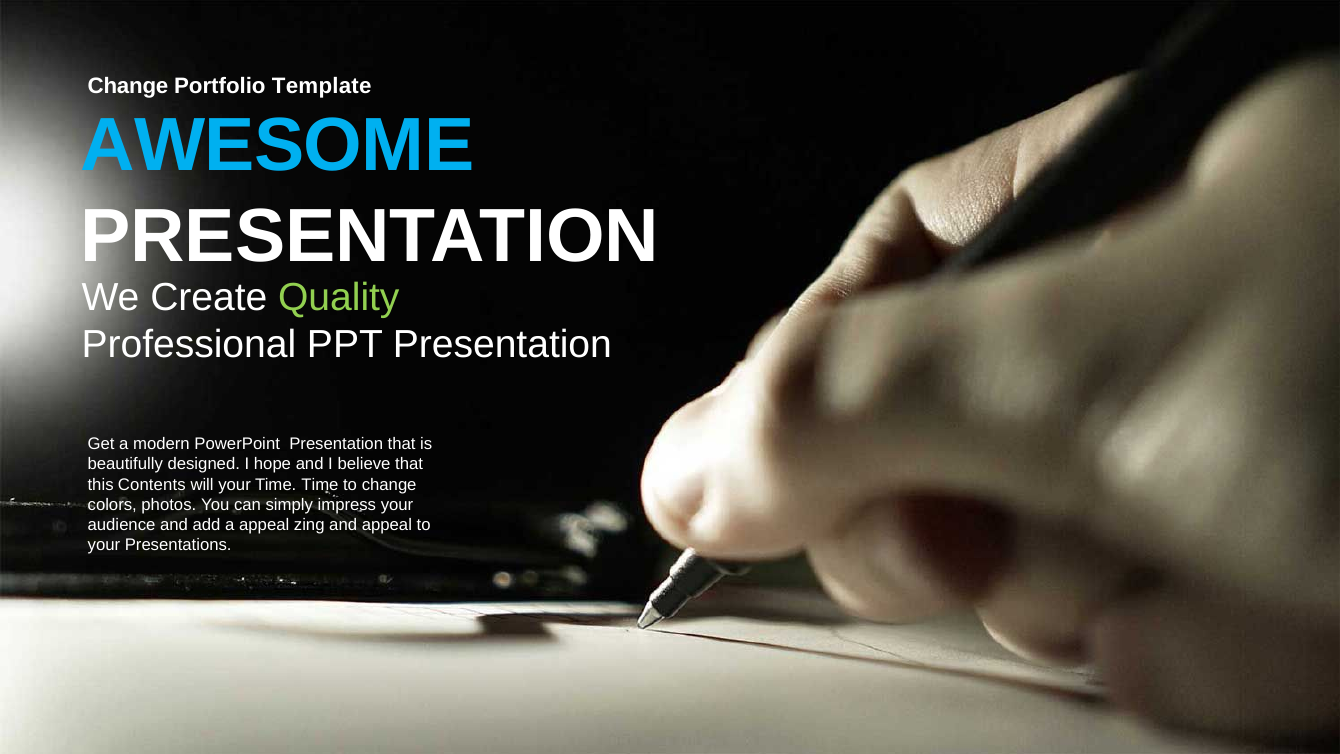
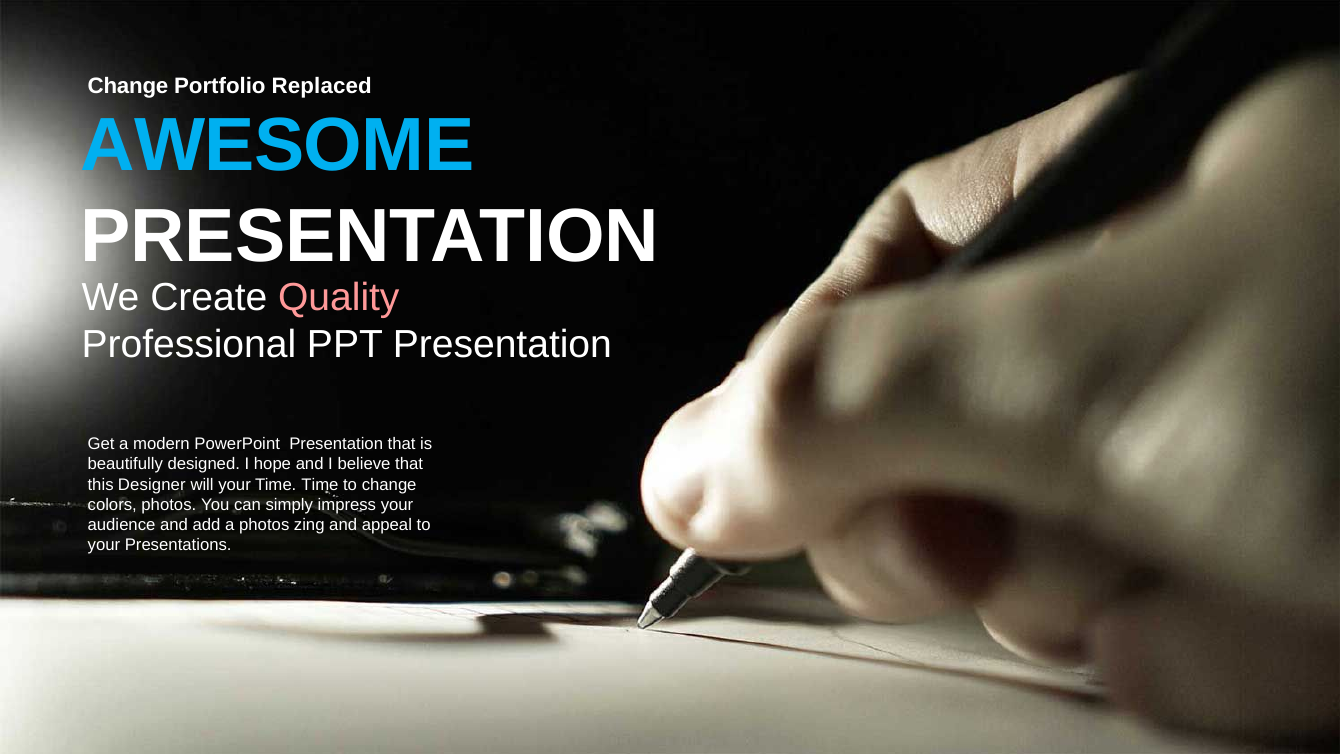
Template: Template -> Replaced (322, 86)
Quality colour: light green -> pink (339, 298)
Contents: Contents -> Designer (152, 484)
a appeal: appeal -> photos (264, 525)
